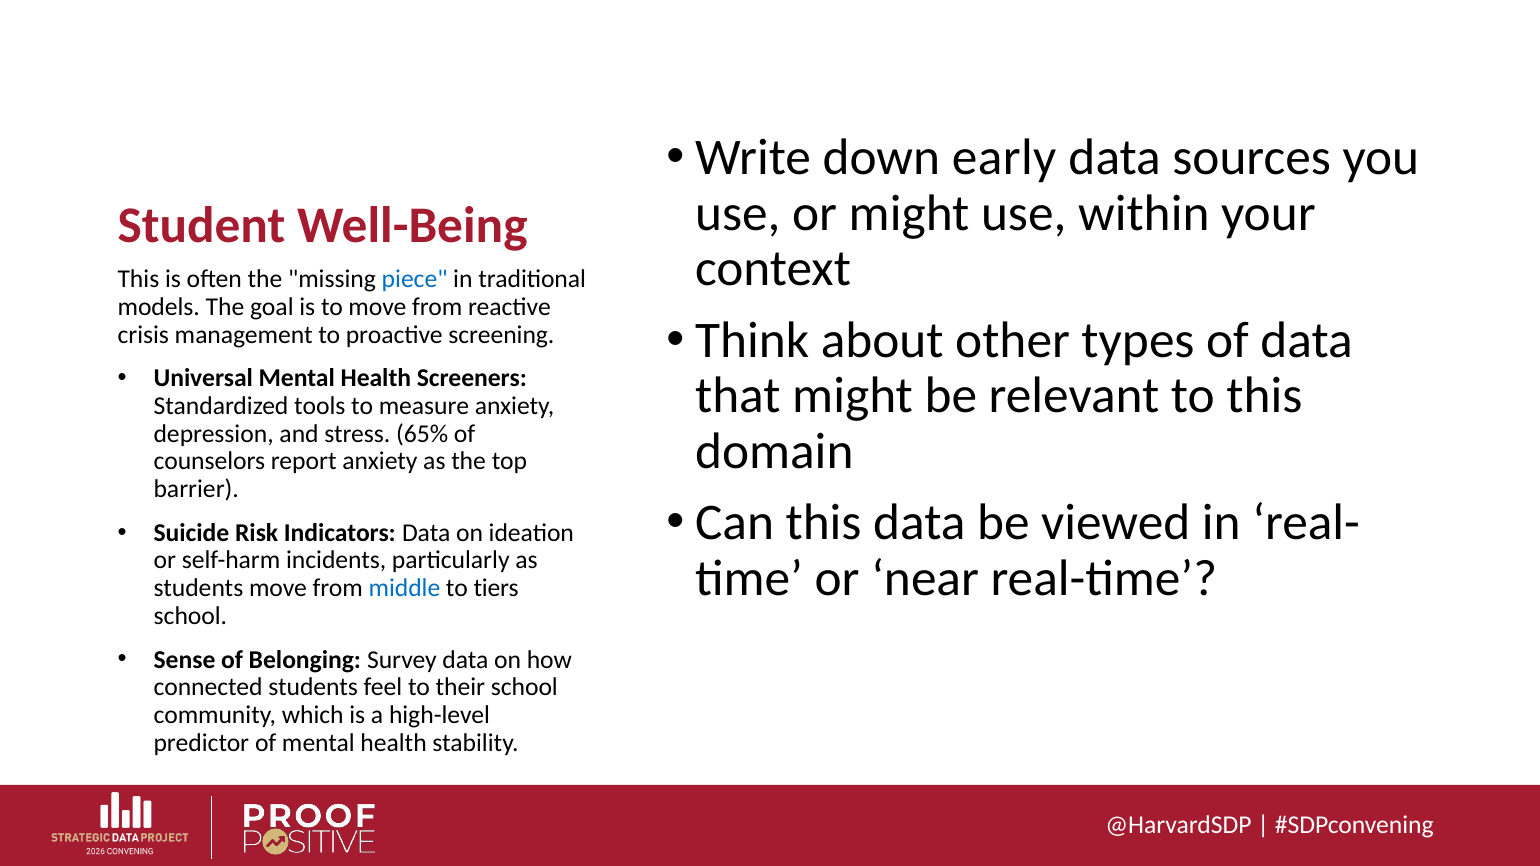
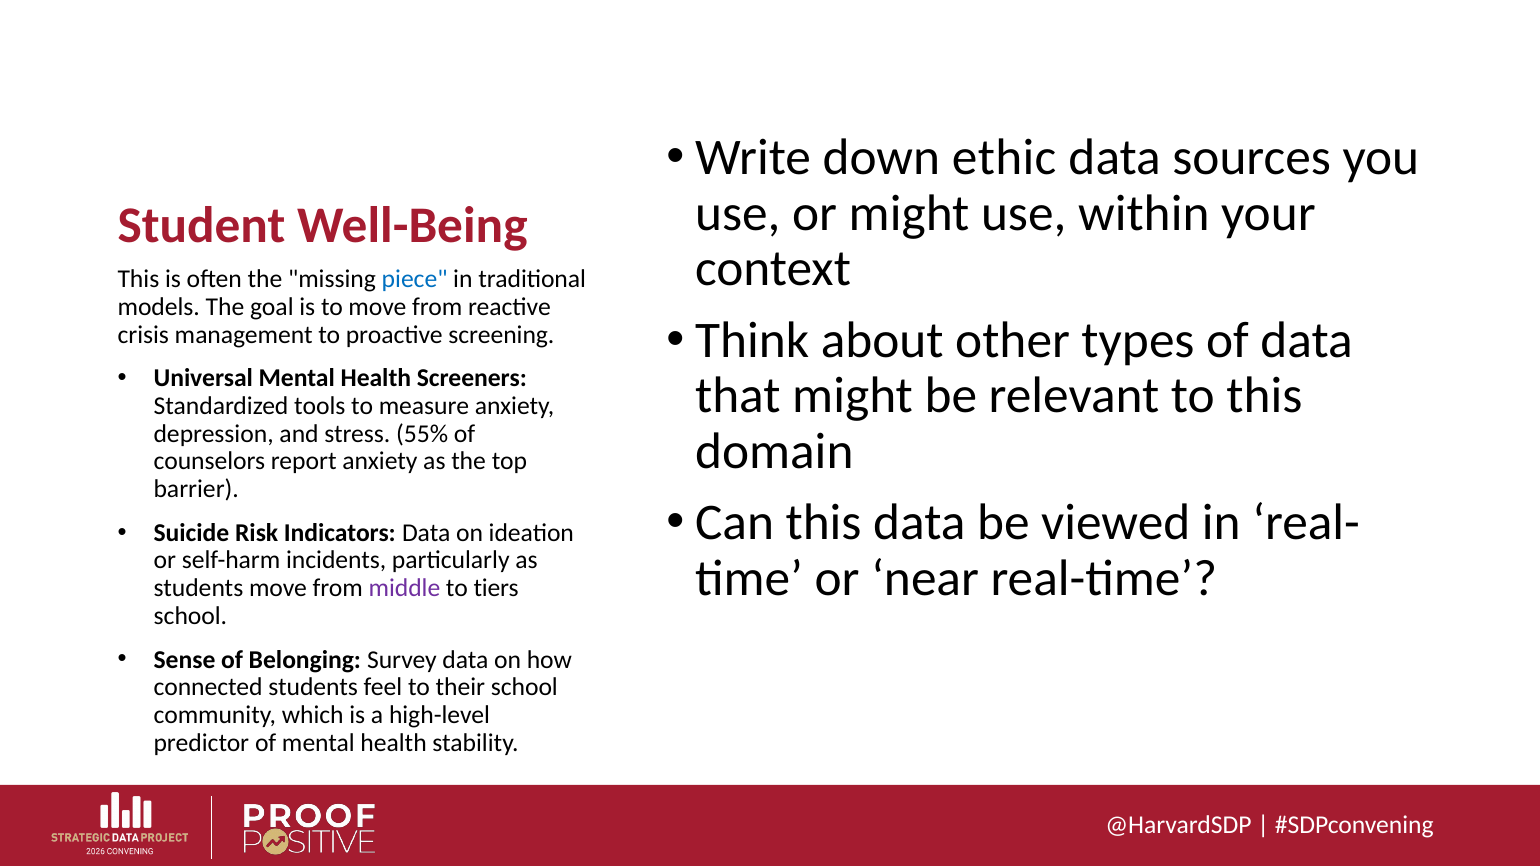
early: early -> ethic (1004, 158)
65%: 65% -> 55% (422, 434)
middle colour: blue -> purple (404, 588)
